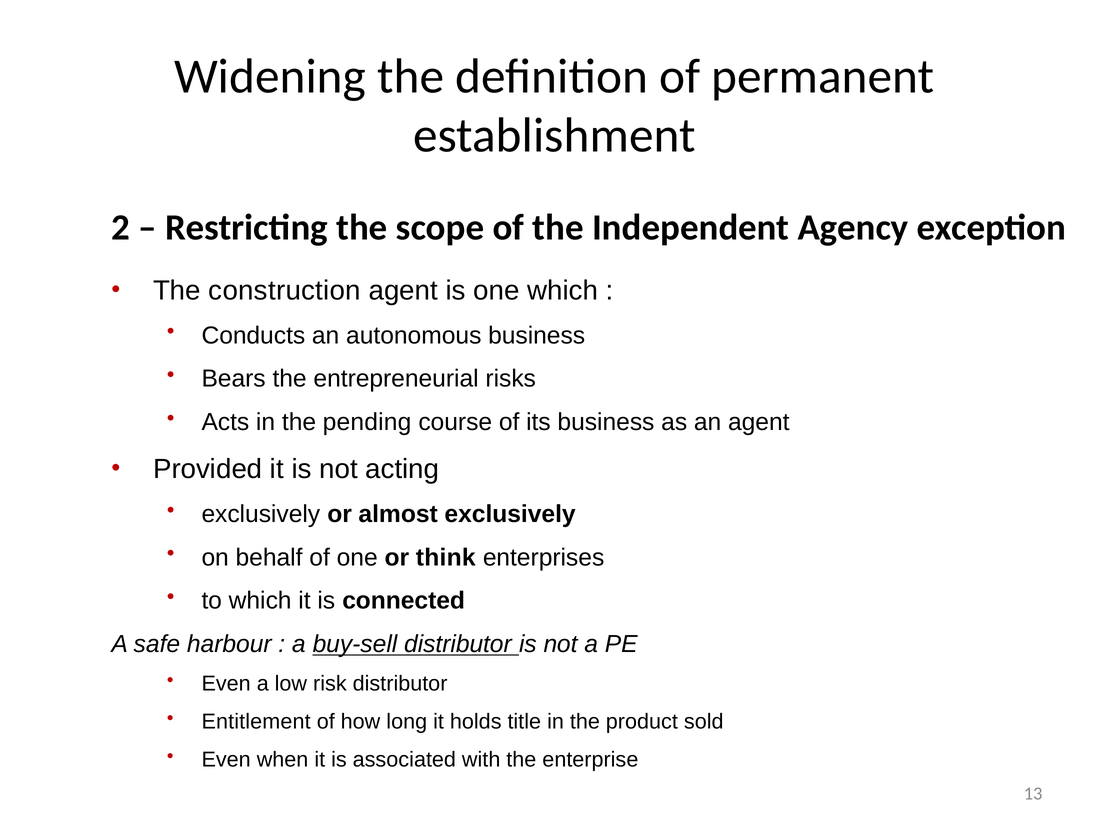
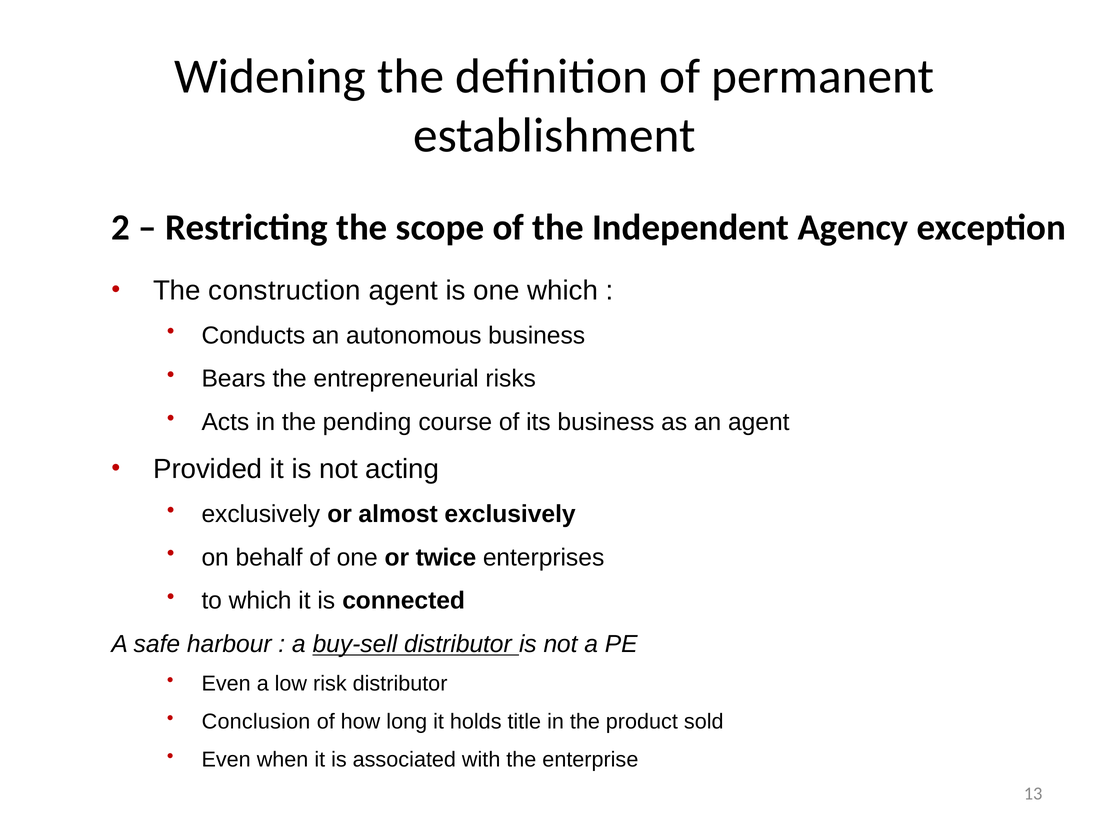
think: think -> twice (446, 558)
Entitlement: Entitlement -> Conclusion (256, 722)
